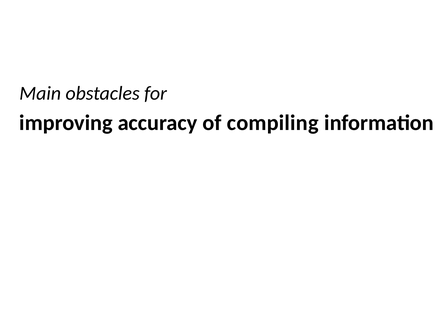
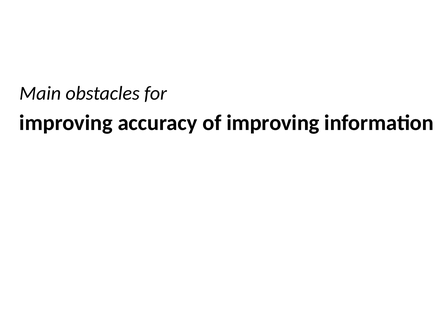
of compiling: compiling -> improving (273, 123)
